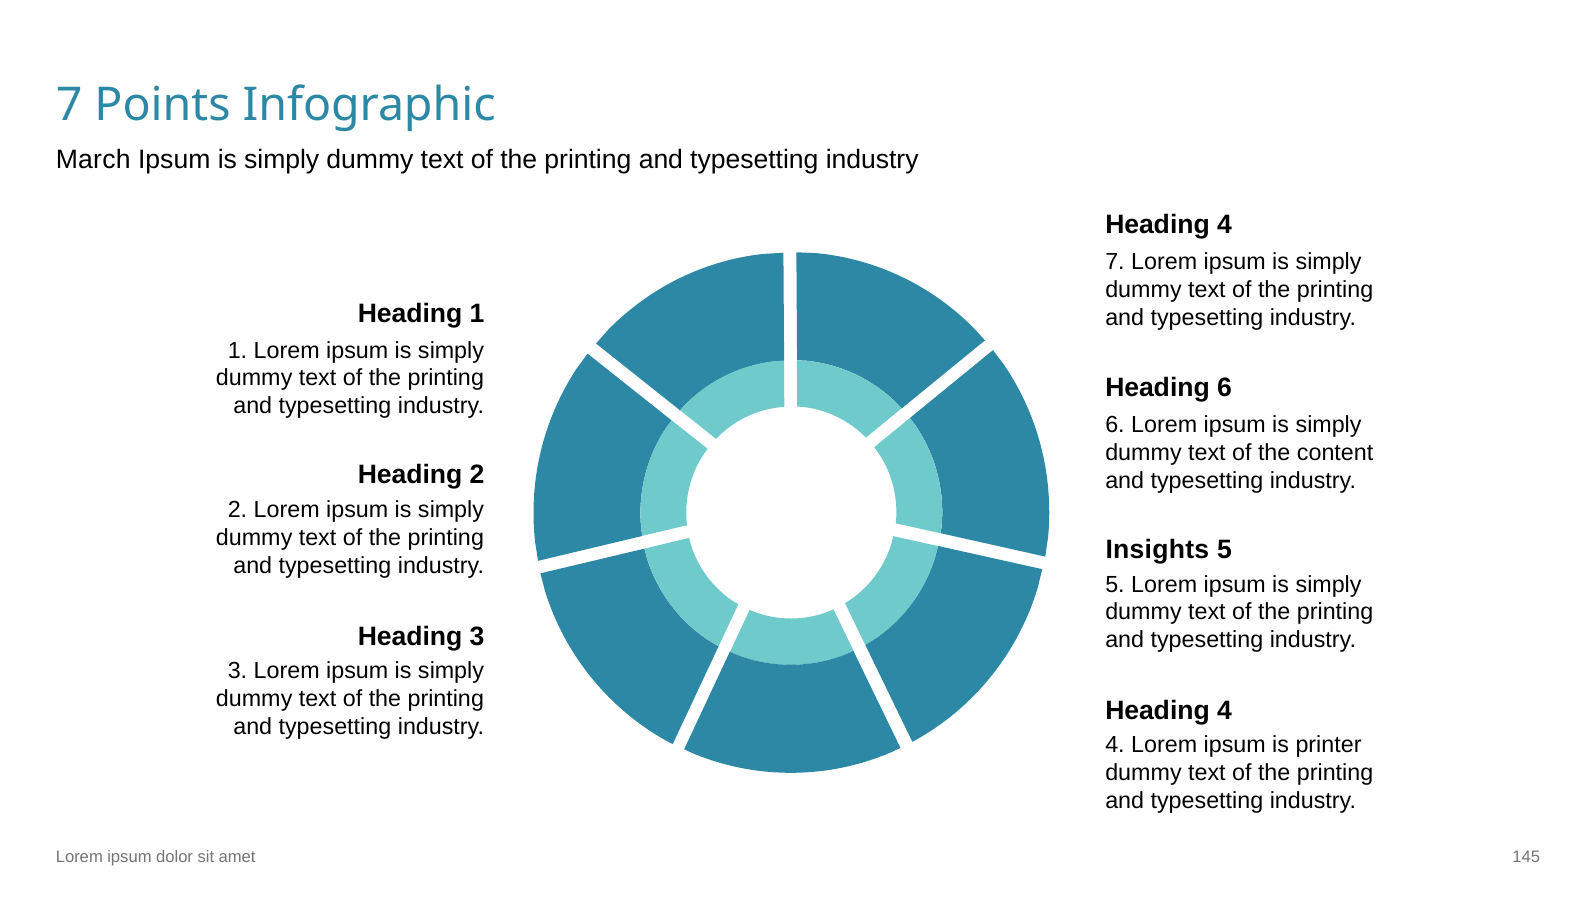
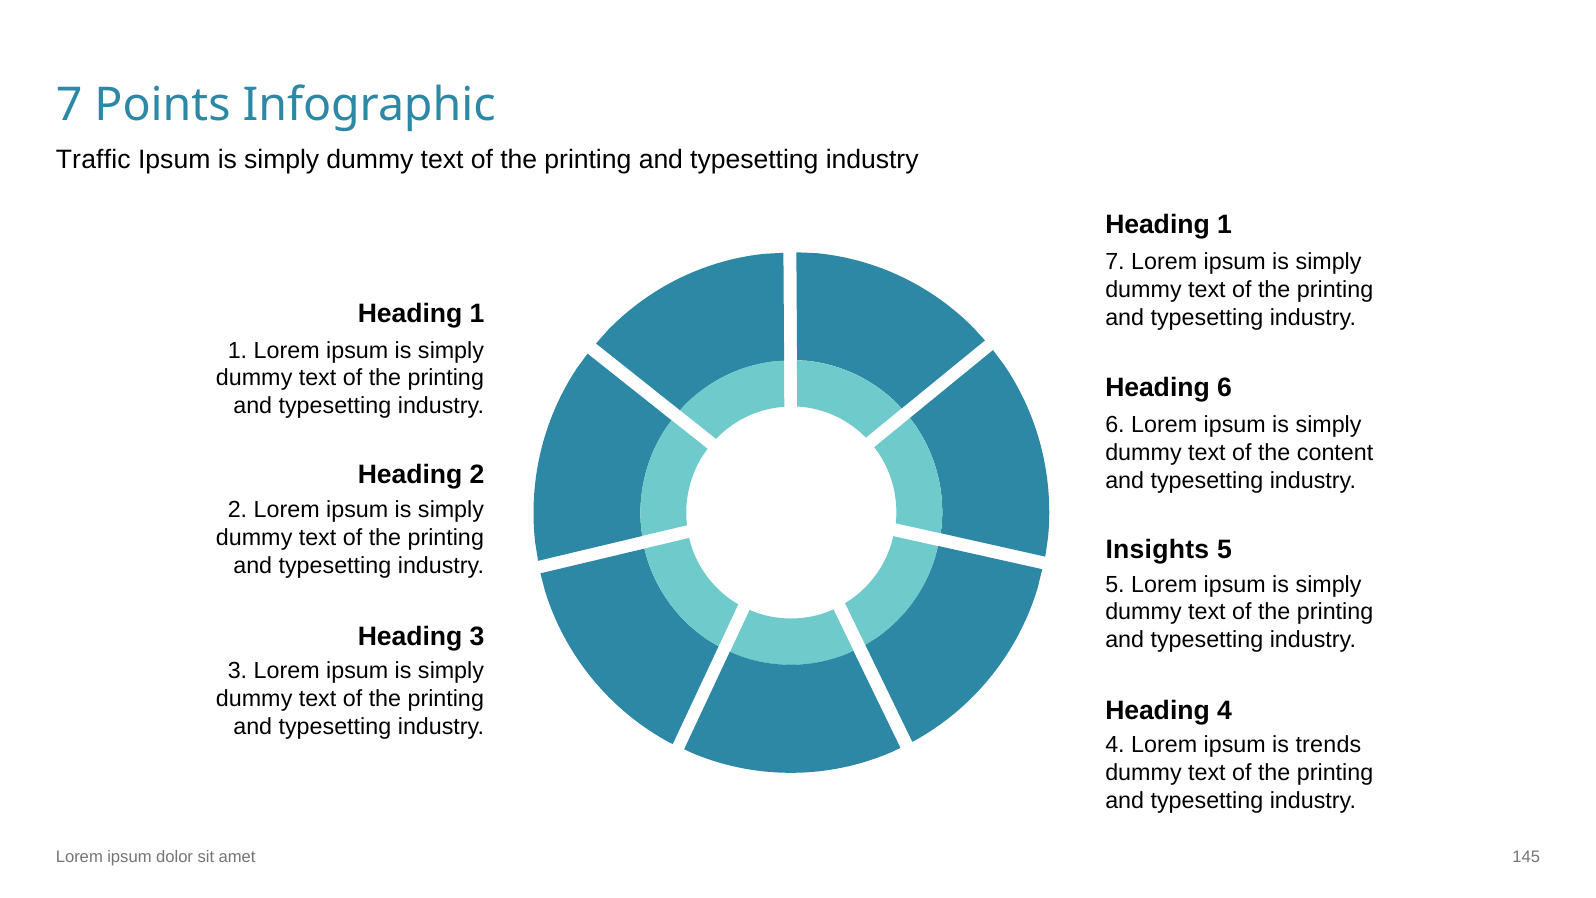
March: March -> Traffic (93, 160)
4: 4 -> 1 (1224, 225)
printer: printer -> trends (1328, 745)
